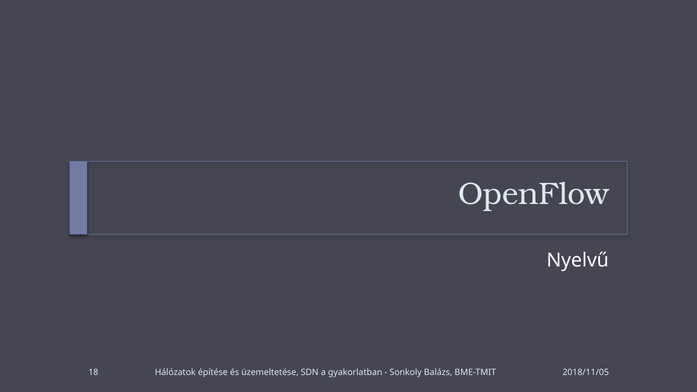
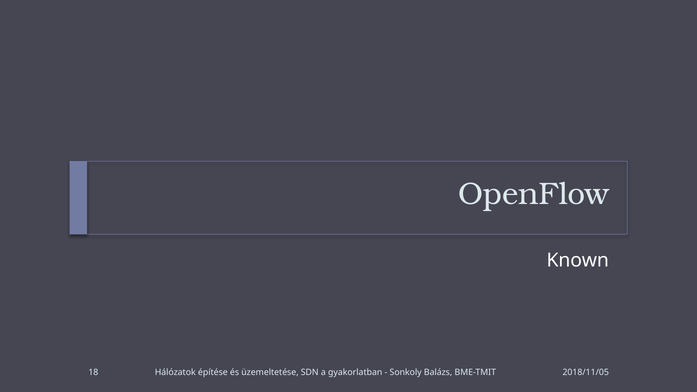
Nyelvű: Nyelvű -> Known (578, 260)
